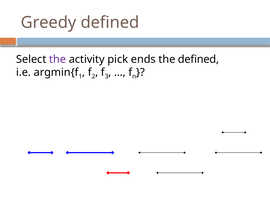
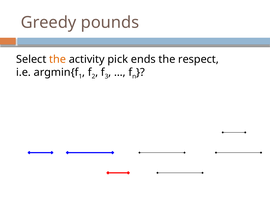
Greedy defined: defined -> pounds (110, 23)
the colour: purple -> orange (58, 59)
the defined: defined -> respect (198, 59)
